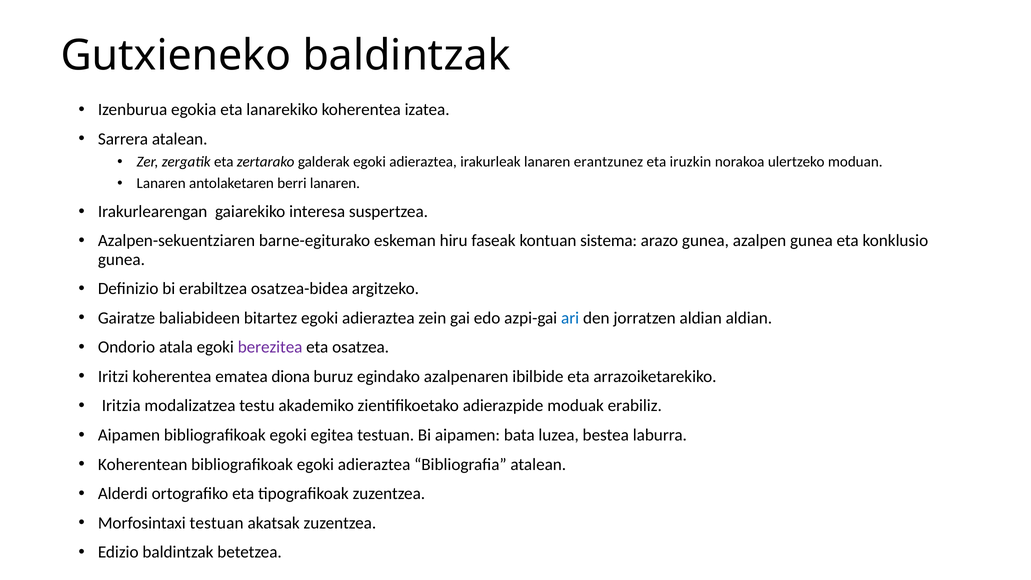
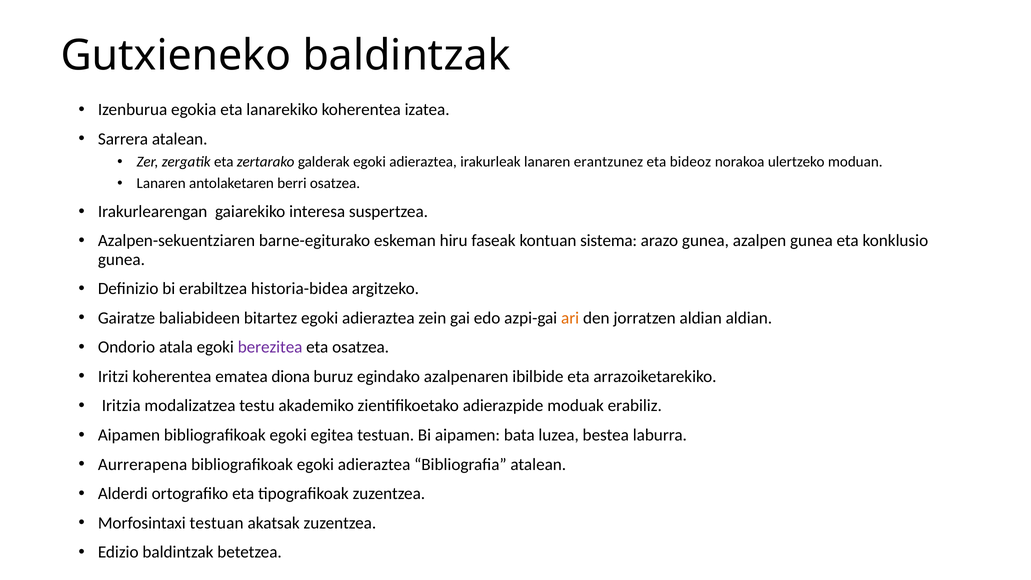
iruzkin: iruzkin -> bideoz (690, 162)
berri lanaren: lanaren -> osatzea (335, 183)
osatzea-bidea: osatzea-bidea -> historia-bidea (299, 289)
ari colour: blue -> orange (570, 318)
Koherentean: Koherentean -> Aurrerapena (143, 464)
